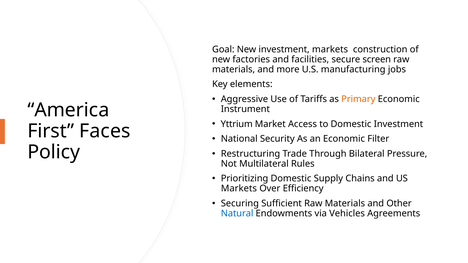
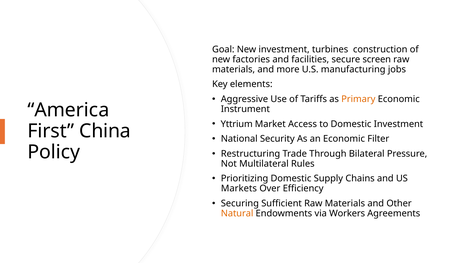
investment markets: markets -> turbines (330, 49)
Faces: Faces -> China (105, 131)
Natural colour: blue -> orange (237, 214)
Vehicles: Vehicles -> Workers (347, 214)
